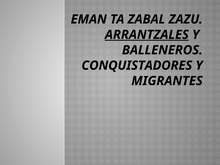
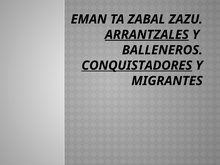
CONQUISTADORES underline: none -> present (137, 65)
